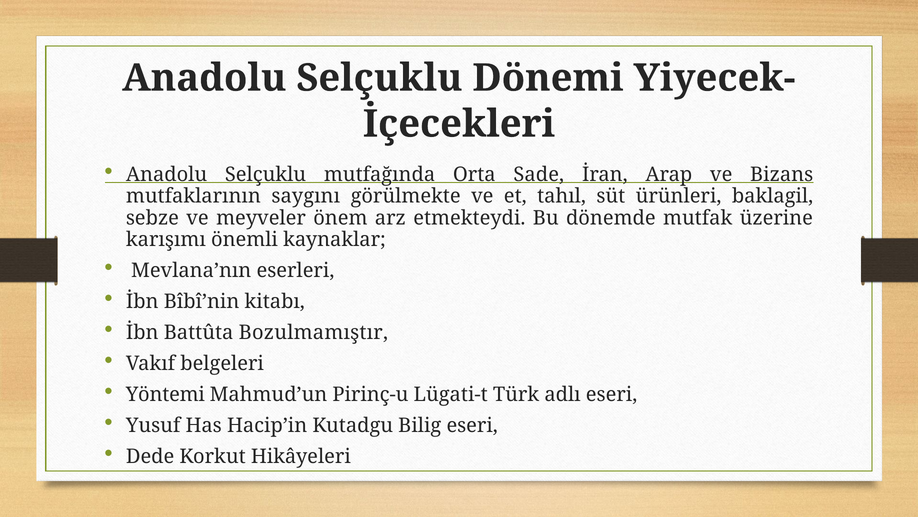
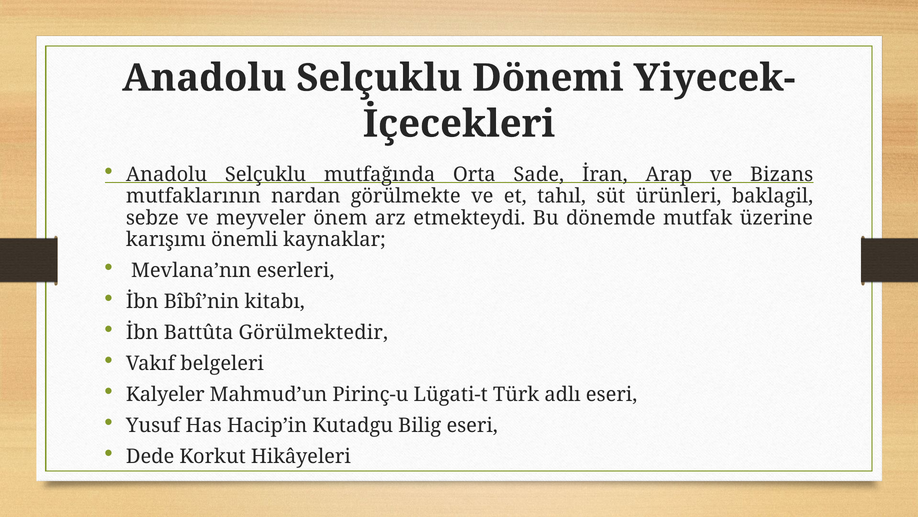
saygını: saygını -> nardan (306, 196)
Bozulmamıştır: Bozulmamıştır -> Görülmektedir (313, 332)
Yöntemi: Yöntemi -> Kalyeler (165, 394)
